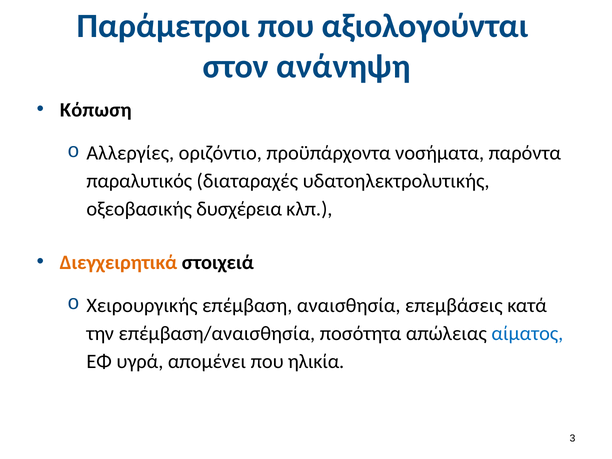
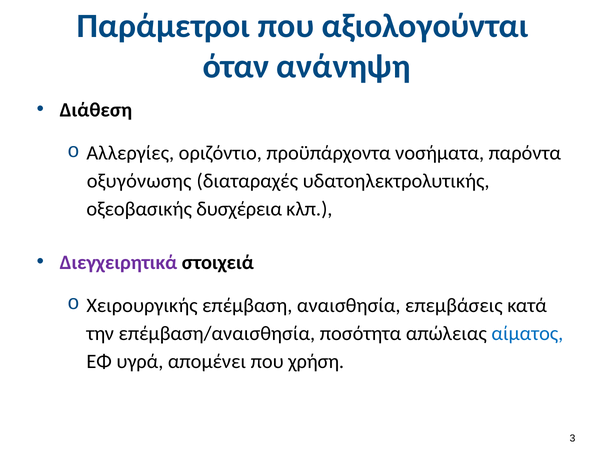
στον: στον -> όταν (236, 67)
Κόπωση: Κόπωση -> Διάθεση (96, 110)
παραλυτικός: παραλυτικός -> οξυγόνωσης (139, 181)
Διεγχειρητικά colour: orange -> purple (118, 262)
ηλικία: ηλικία -> χρήση (316, 361)
